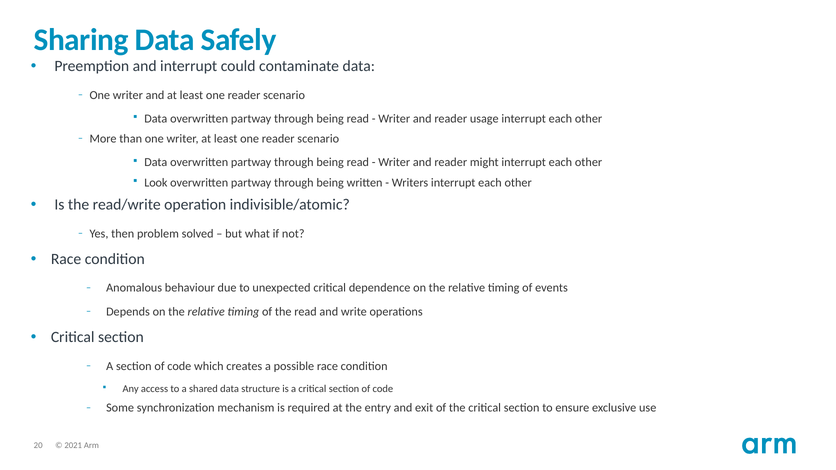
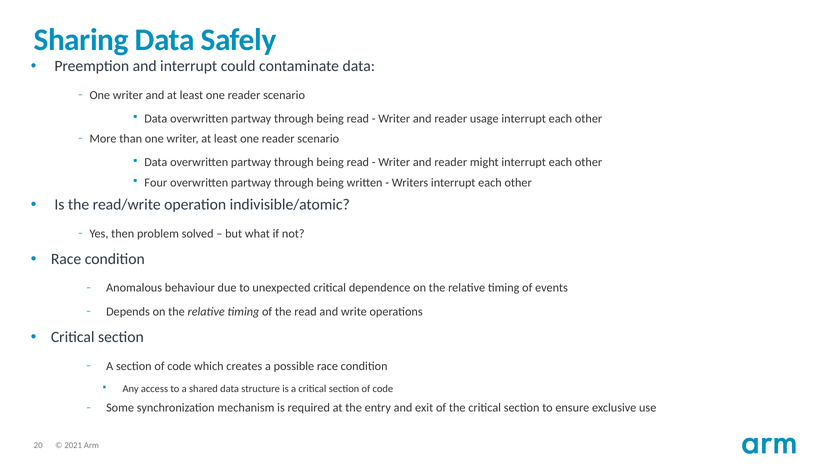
Look: Look -> Four (156, 183)
